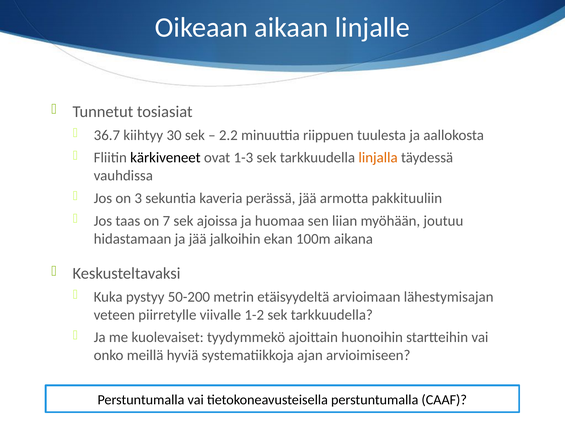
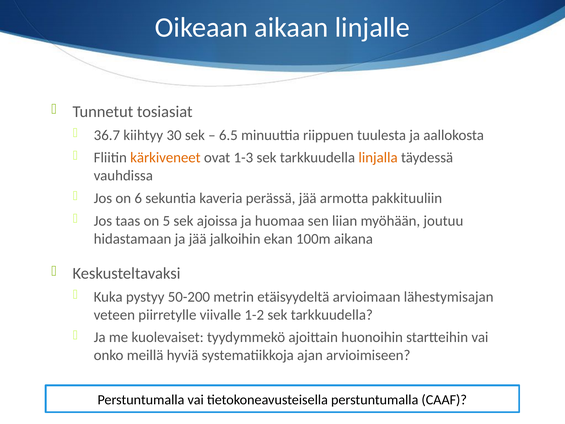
2.2: 2.2 -> 6.5 (228, 135)
kärkiveneet colour: black -> orange (165, 158)
3: 3 -> 6 (138, 198)
7: 7 -> 5 (166, 221)
